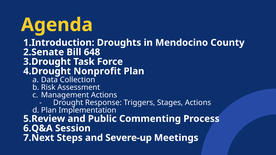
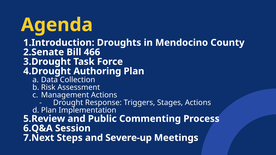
648: 648 -> 466 (92, 52)
Nonprofit: Nonprofit -> Authoring (97, 71)
